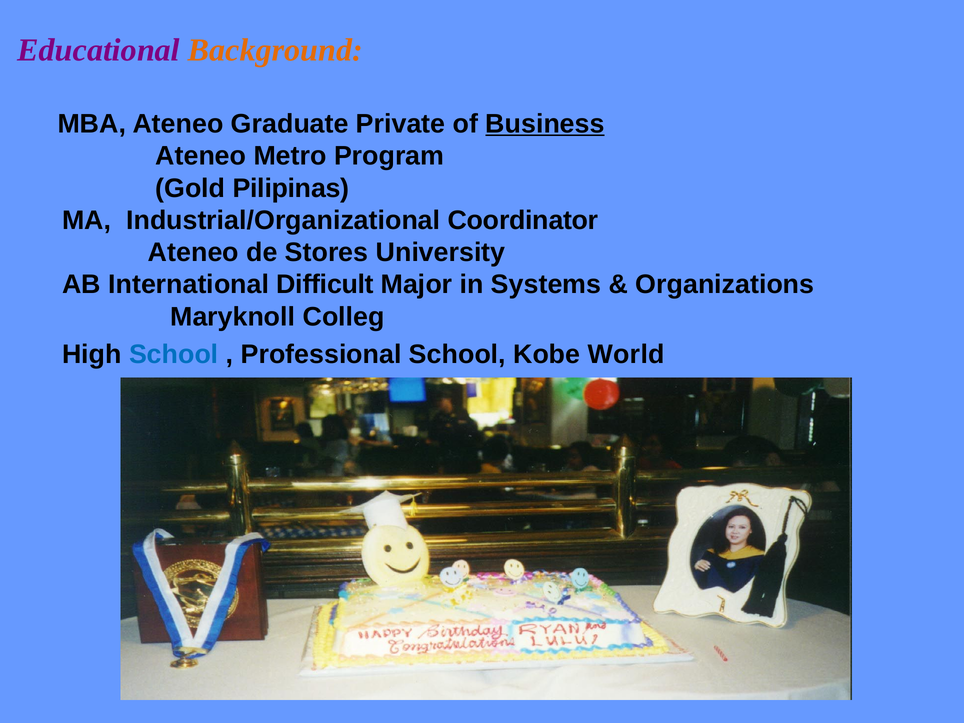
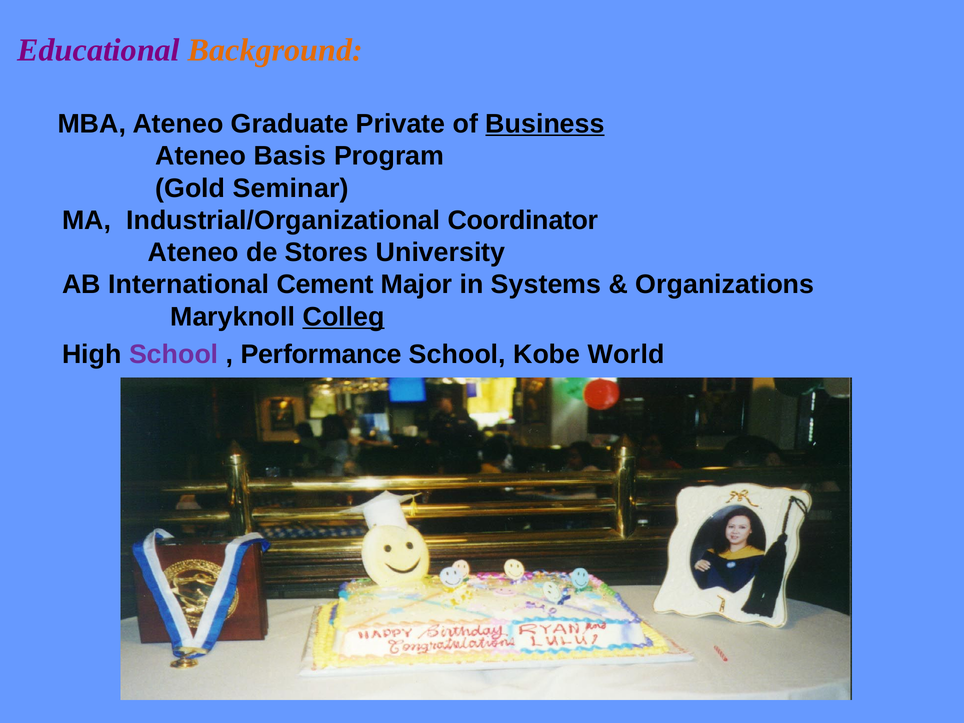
Metro: Metro -> Basis (290, 156)
Pilipinas: Pilipinas -> Seminar (291, 188)
Difficult: Difficult -> Cement (325, 285)
Colleg underline: none -> present (344, 317)
School colour: blue -> purple (174, 354)
Professional: Professional -> Performance (321, 354)
